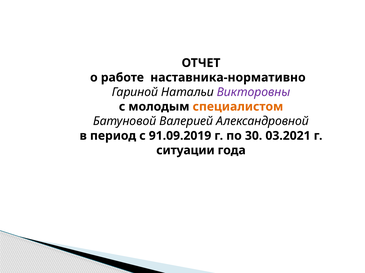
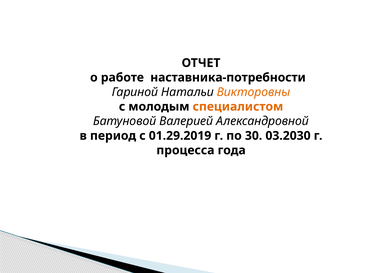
наставника-нормативно: наставника-нормативно -> наставника-потребности (228, 78)
Викторовны colour: purple -> orange (254, 92)
91.09.2019: 91.09.2019 -> 01.29.2019 (180, 136)
03.2021: 03.2021 -> 03.2030 (288, 136)
ситуации: ситуации -> процесса (185, 151)
